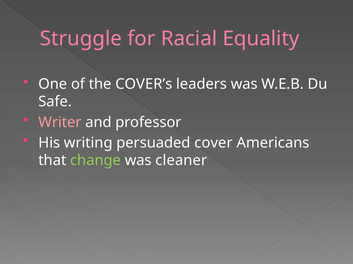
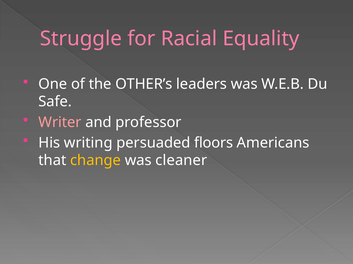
COVER’s: COVER’s -> OTHER’s (144, 84)
cover: cover -> floors (214, 143)
change colour: light green -> yellow (96, 161)
